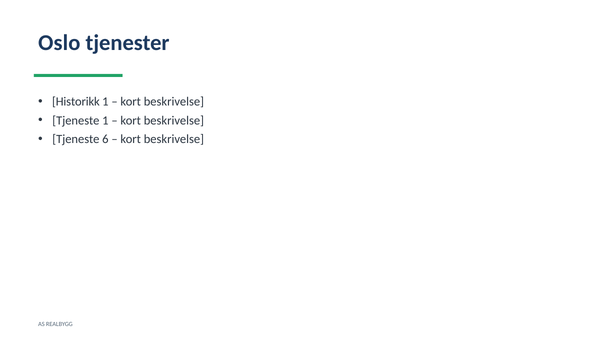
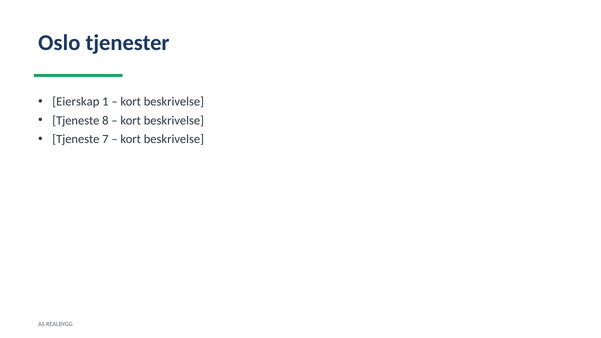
Historikk: Historikk -> Eierskap (76, 102)
Tjeneste 1: 1 -> 8 (105, 121)
6: 6 -> 7 (105, 139)
